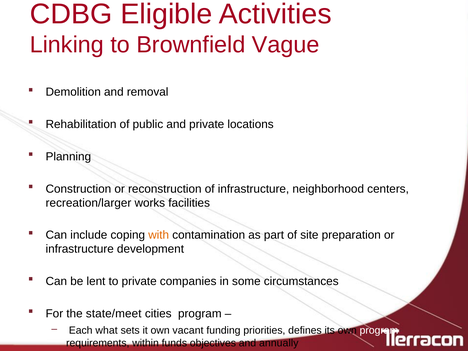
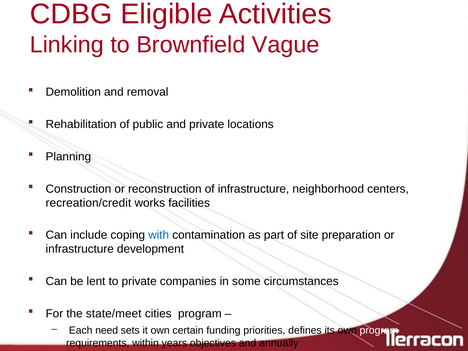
recreation/larger: recreation/larger -> recreation/credit (88, 203)
with colour: orange -> blue (159, 235)
what: what -> need (107, 330)
vacant: vacant -> certain (188, 330)
funds: funds -> years (174, 343)
